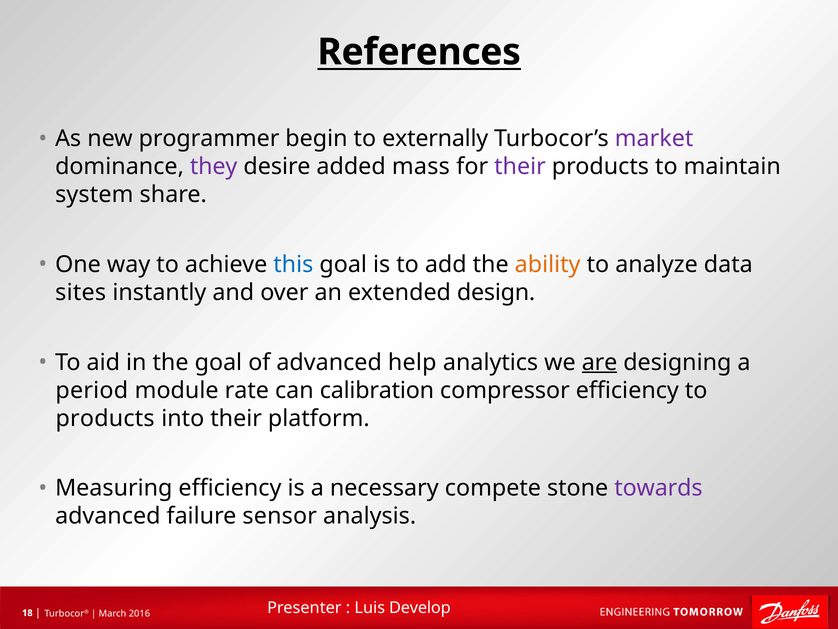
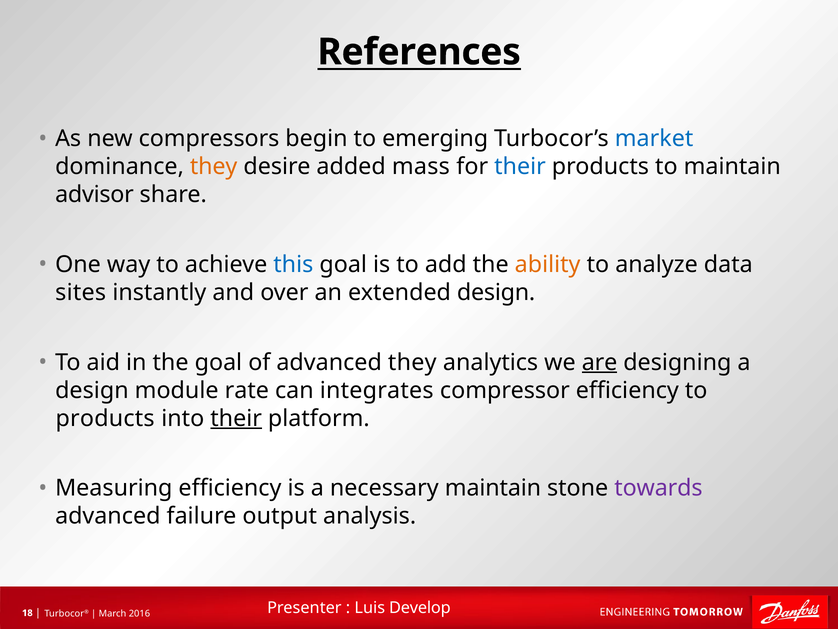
programmer: programmer -> compressors (209, 139)
externally: externally -> emerging (435, 139)
market colour: purple -> blue (654, 139)
they colour: purple -> orange (214, 166)
their colour: purple -> blue (520, 166)
system: system -> advisor (94, 194)
advanced help: help -> they (412, 362)
period: period -> design (92, 390)
calibration: calibration -> integrates (377, 390)
their underline: none -> present (236, 418)
necessary compete: compete -> maintain (493, 488)
sensor: sensor -> output (280, 516)
